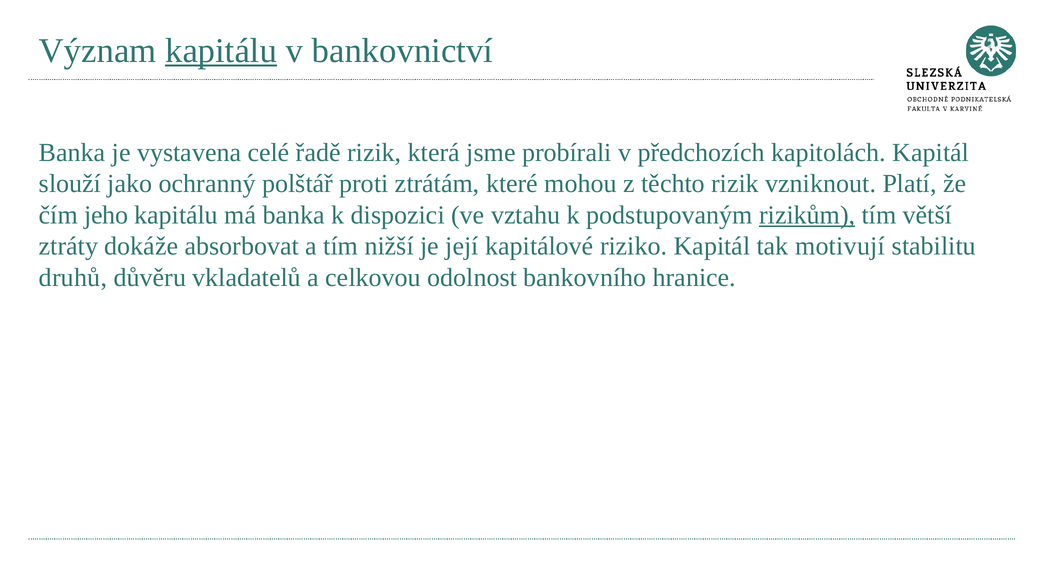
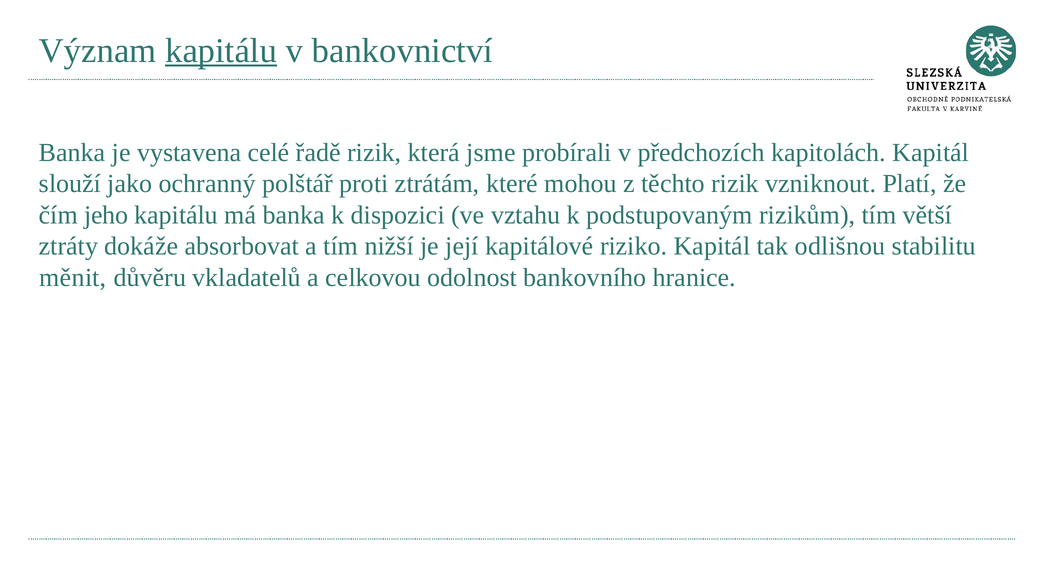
rizikům underline: present -> none (807, 215)
motivují: motivují -> odlišnou (840, 246)
druhů: druhů -> měnit (73, 278)
